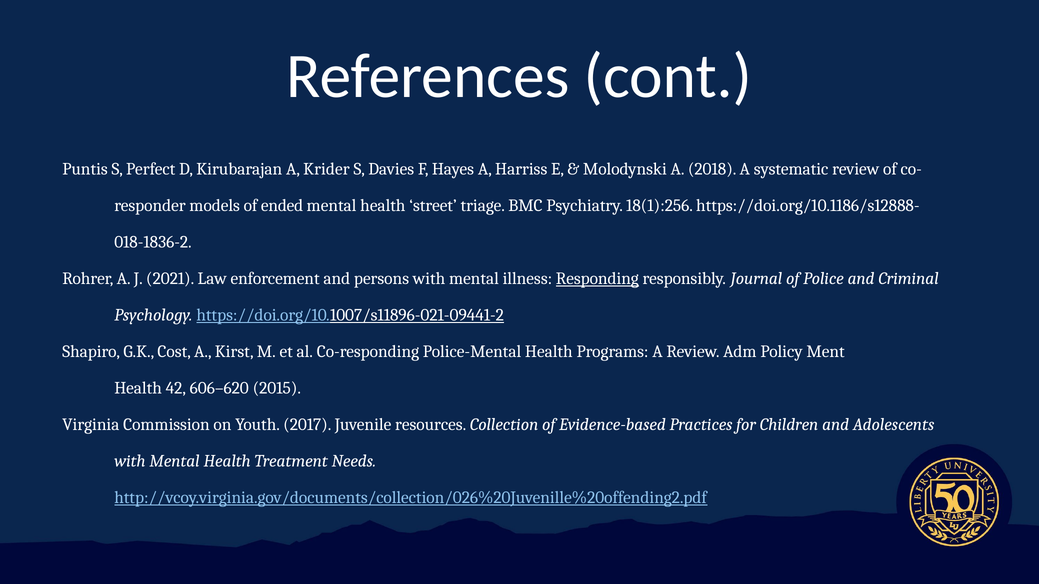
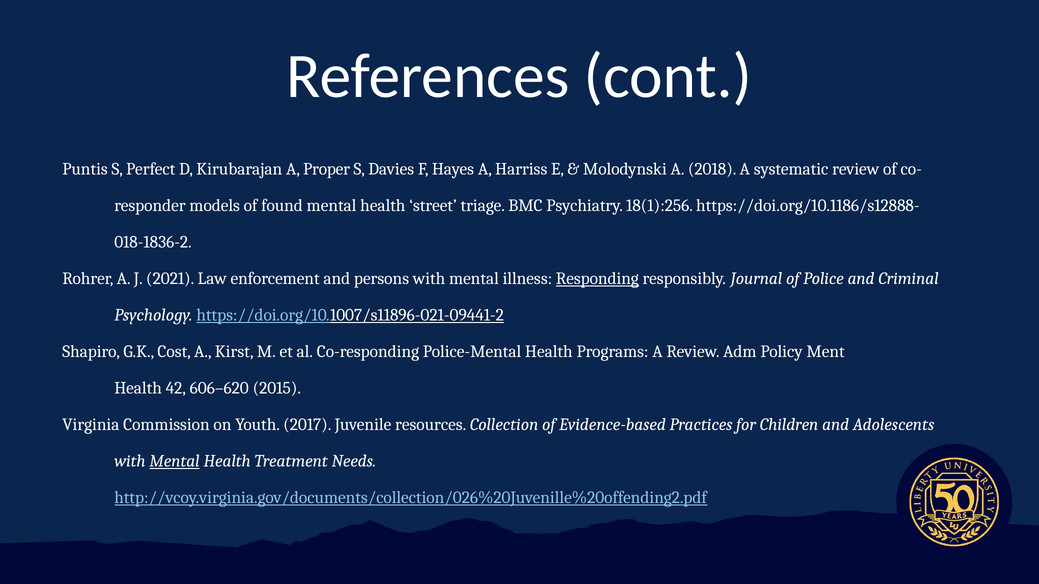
Krider: Krider -> Proper (327, 169)
ended: ended -> found (282, 206)
Mental underline: none -> present (175, 462)
